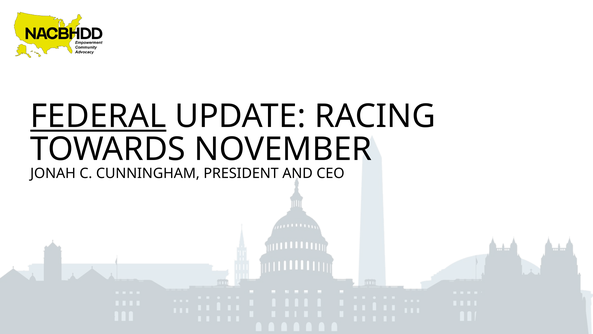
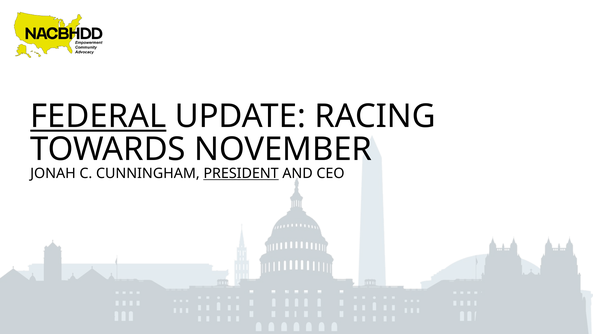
PRESIDENT underline: none -> present (241, 173)
